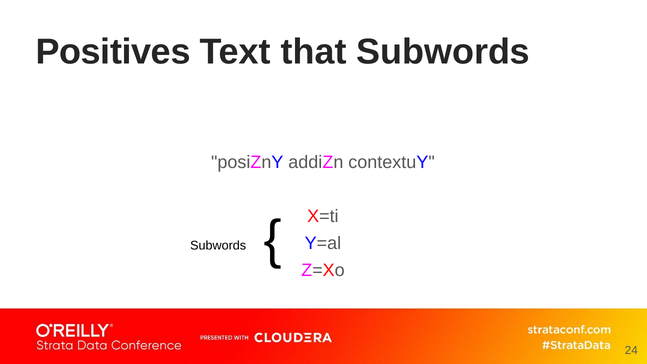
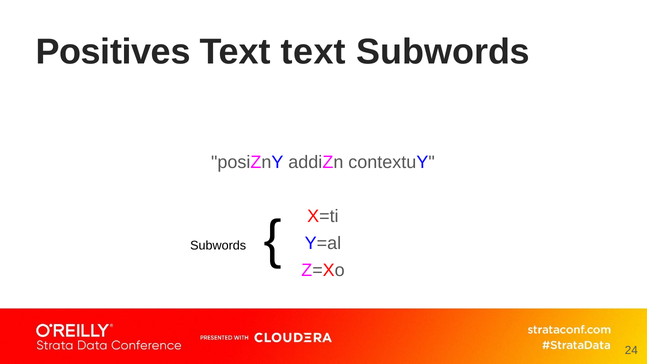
Text that: that -> text (313, 52)
